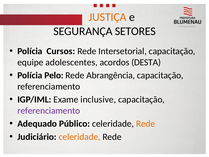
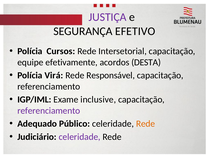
JUSTIÇA colour: orange -> purple (108, 17)
SETORES: SETORES -> EFETIVO (135, 31)
adolescentes: adolescentes -> efetivamente (72, 62)
Pelo: Pelo -> Virá (54, 75)
Abrangência: Abrangência -> Responsável (111, 75)
celeridade colour: orange -> purple (80, 137)
